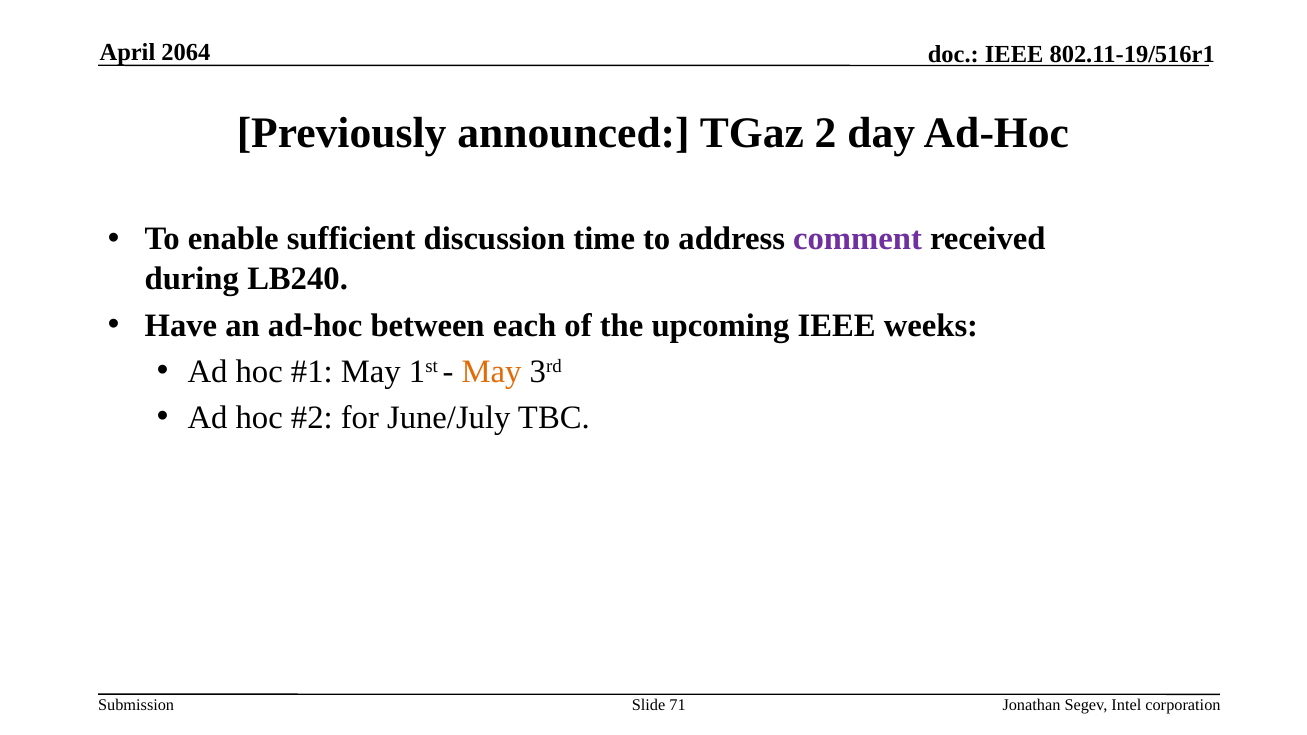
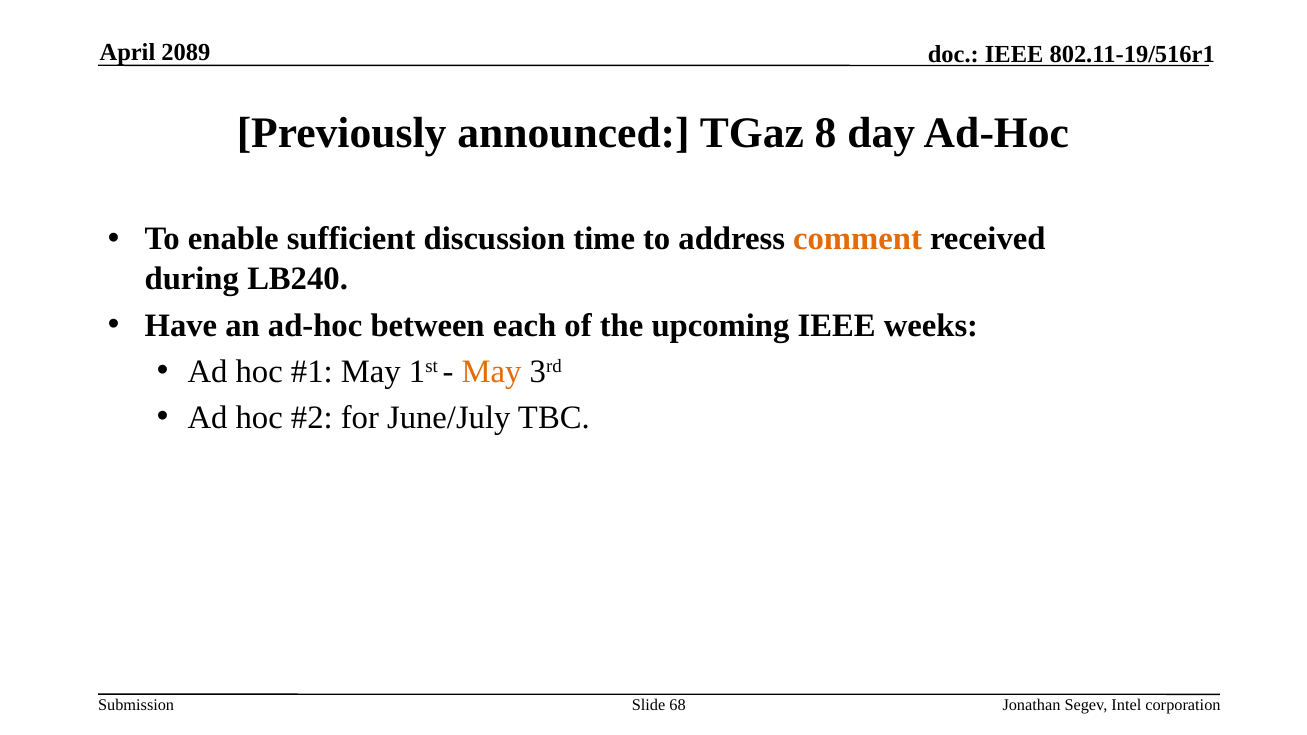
2064: 2064 -> 2089 (186, 52)
2: 2 -> 8 (826, 134)
comment colour: purple -> orange (858, 239)
71: 71 -> 68 (678, 705)
